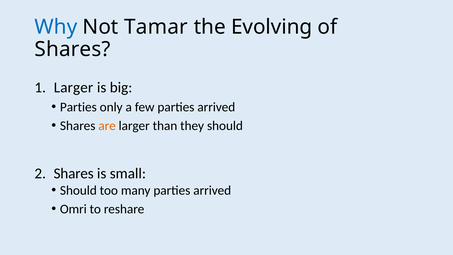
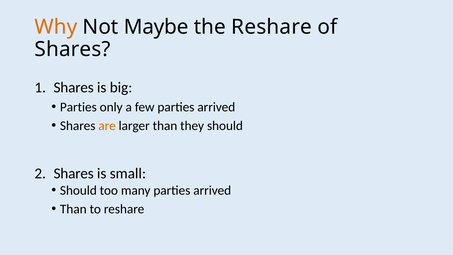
Why colour: blue -> orange (56, 27)
Tamar: Tamar -> Maybe (156, 27)
the Evolving: Evolving -> Reshare (272, 27)
Larger: Larger -> Shares (74, 87)
Omri: Omri -> Than (73, 209)
